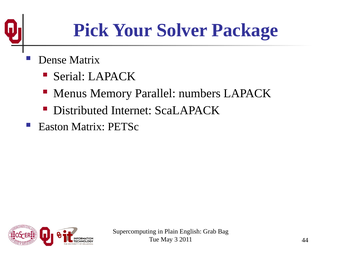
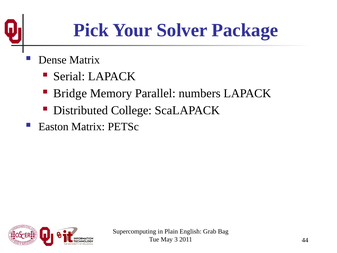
Menus: Menus -> Bridge (70, 93)
Internet: Internet -> College (131, 110)
